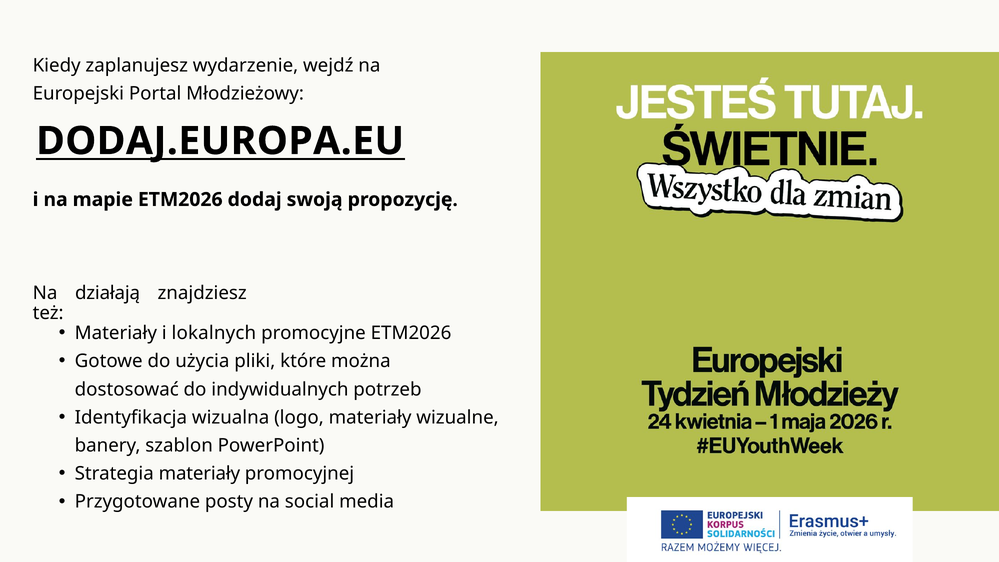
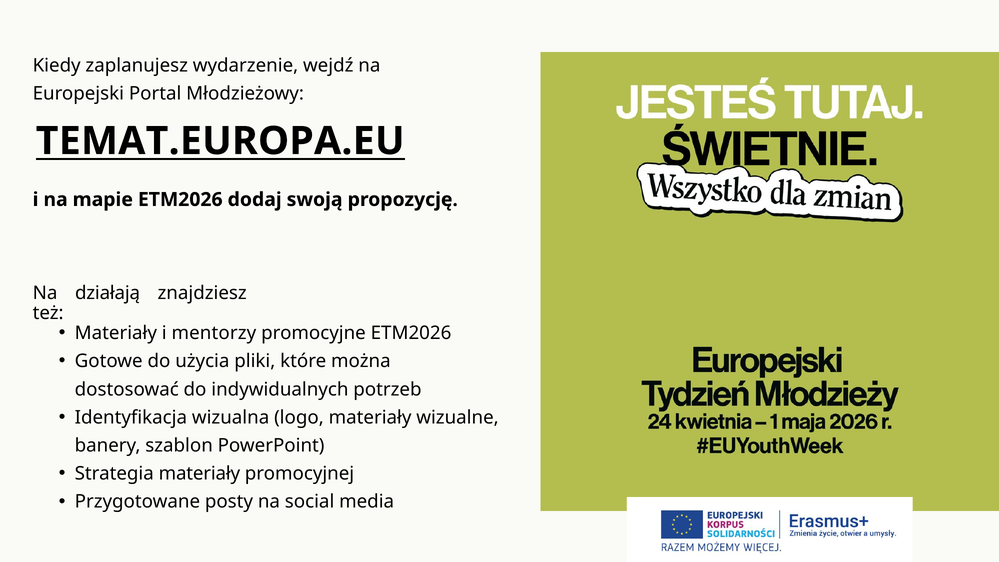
DODAJ.EUROPA.EU: DODAJ.EUROPA.EU -> TEMAT.EUROPA.EU (220, 141)
lokalnych: lokalnych -> mentorzy (214, 333)
